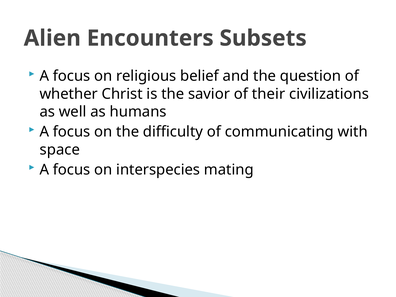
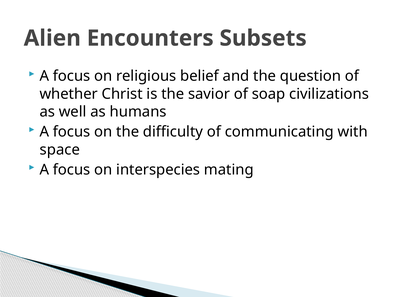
their: their -> soap (269, 94)
